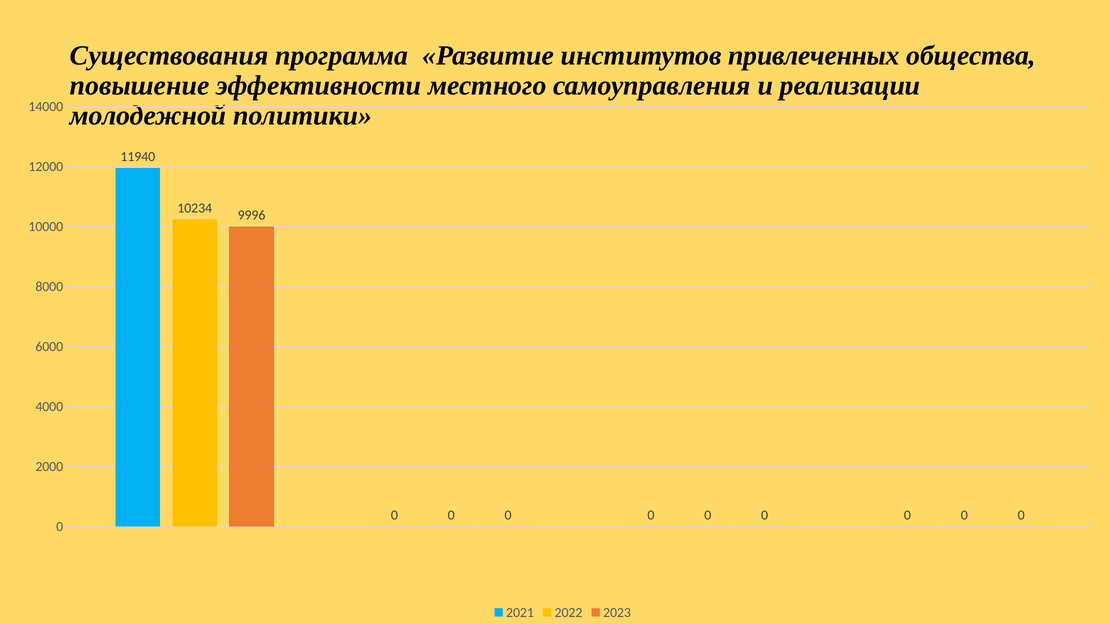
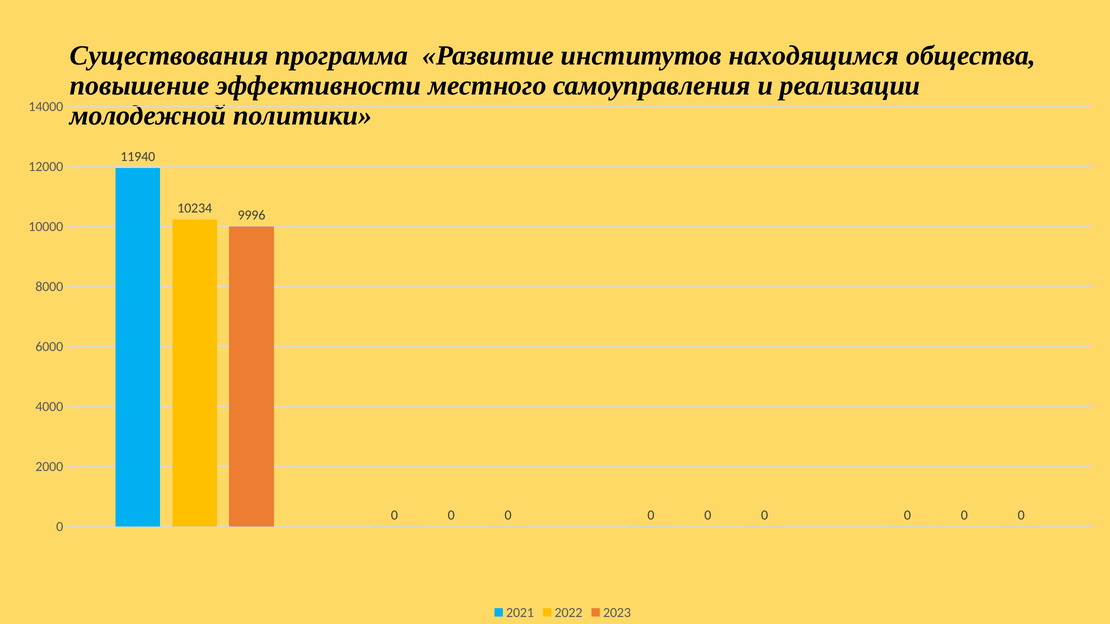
привлеченных: привлеченных -> находящимся (814, 56)
